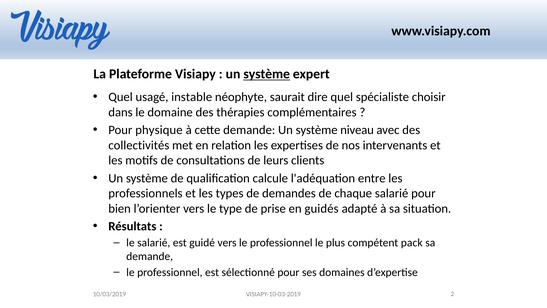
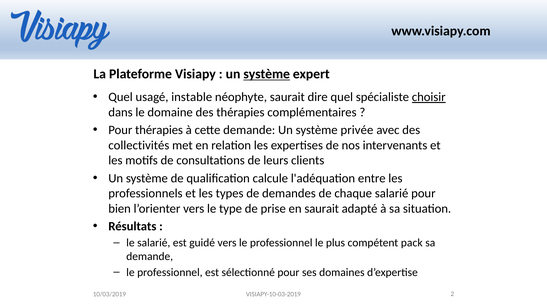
choisir underline: none -> present (429, 97)
Pour physique: physique -> thérapies (159, 130)
niveau: niveau -> privée (357, 130)
en guidés: guidés -> saurait (322, 208)
